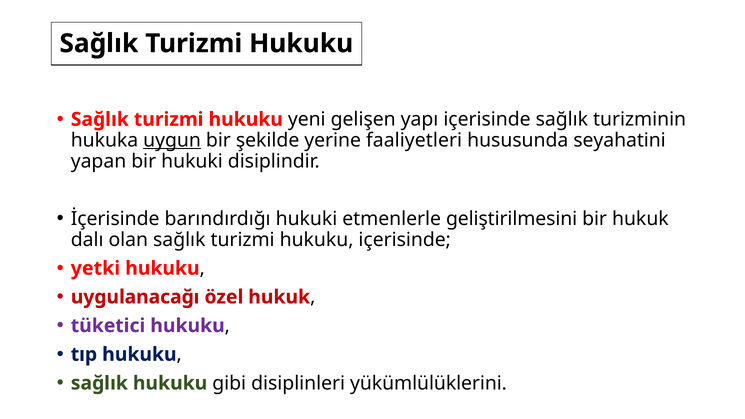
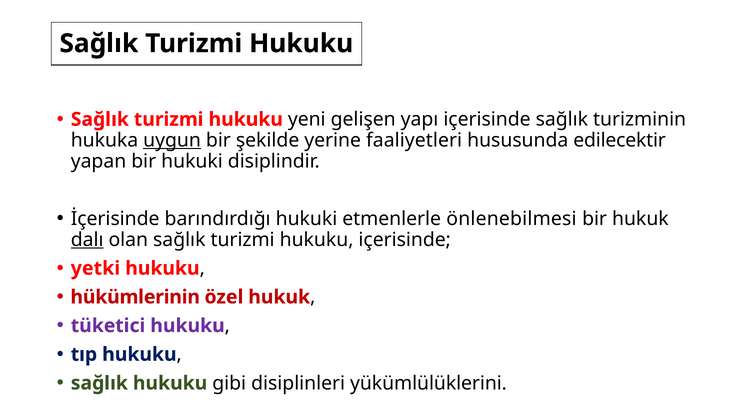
seyahatini: seyahatini -> edilecektir (620, 140)
geliştirilmesini: geliştirilmesini -> önlenebilmesi (511, 219)
dalı underline: none -> present (87, 240)
uygulanacağı: uygulanacağı -> hükümlerinin (135, 297)
